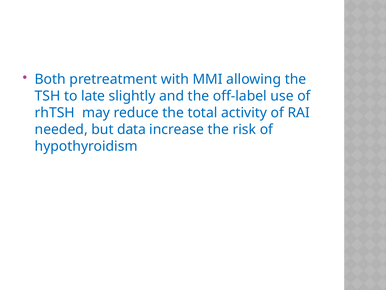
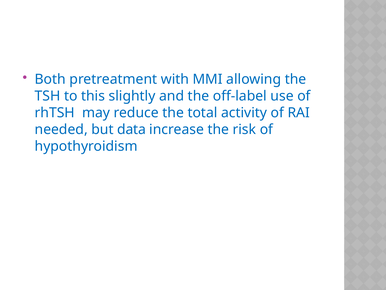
late: late -> this (93, 96)
